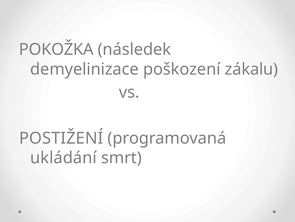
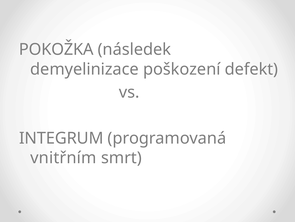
zákalu: zákalu -> defekt (251, 69)
POSTIŽENÍ: POSTIŽENÍ -> INTEGRUM (61, 138)
ukládání: ukládání -> vnitřním (63, 157)
